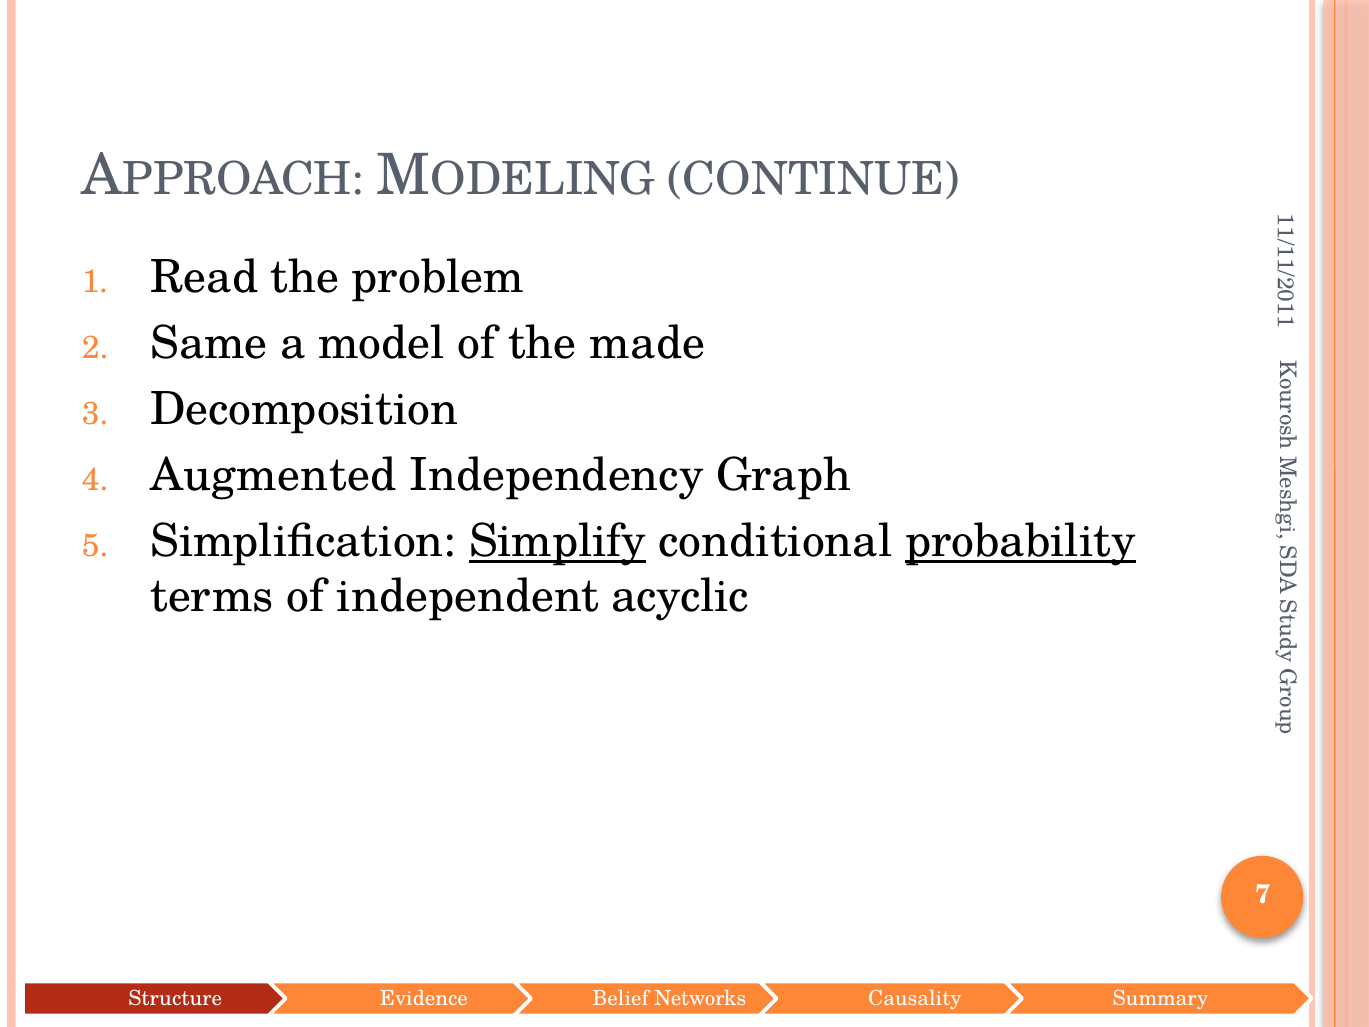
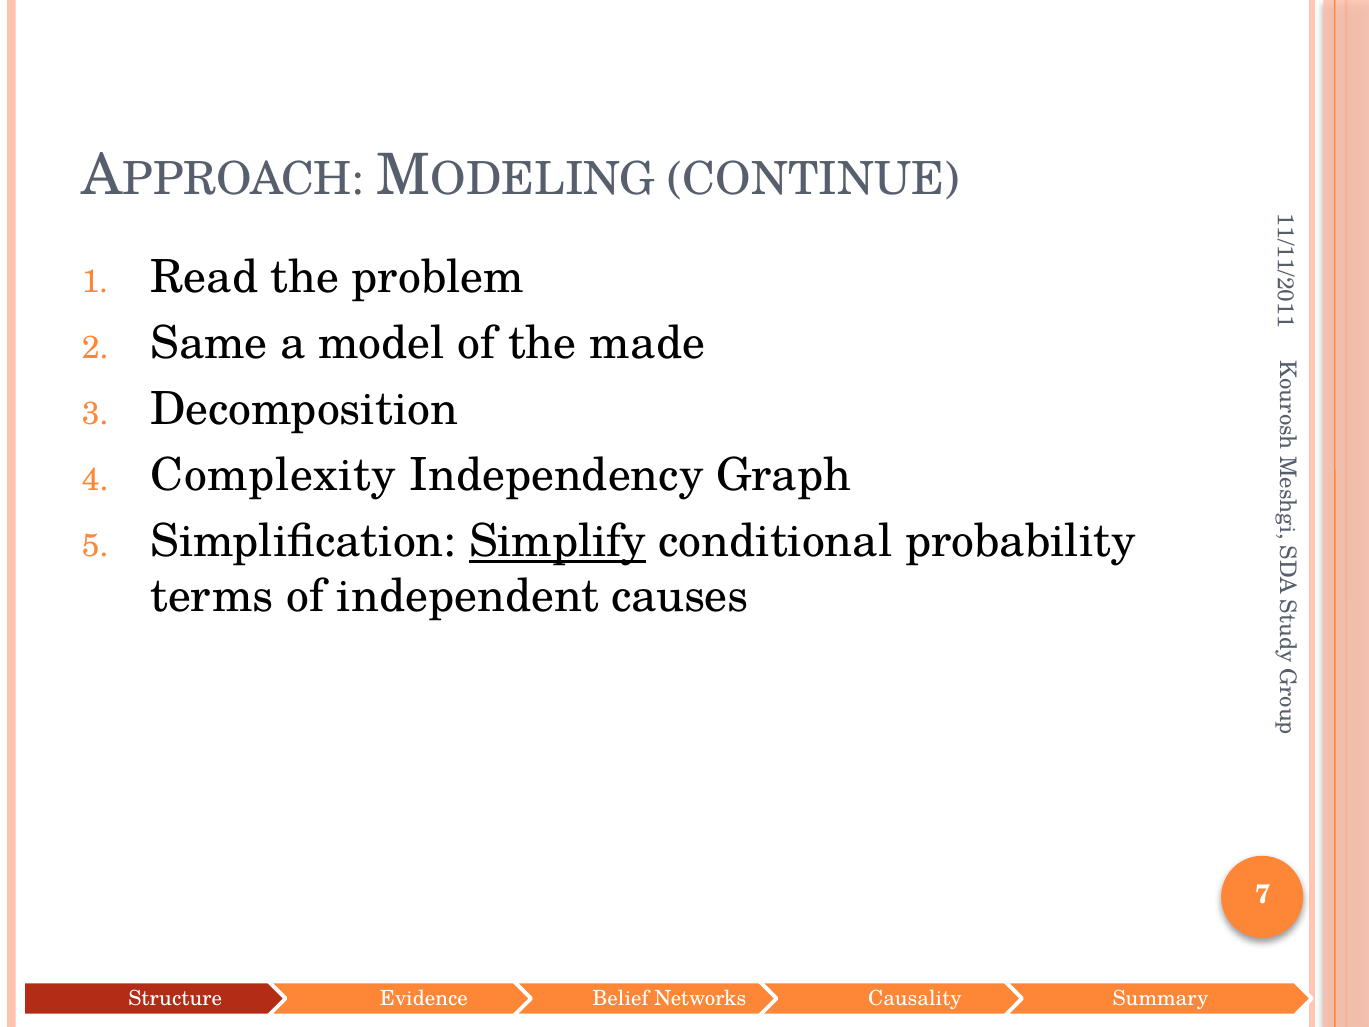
Augmented: Augmented -> Complexity (273, 475)
probability underline: present -> none (1021, 542)
acyclic: acyclic -> causes (680, 596)
